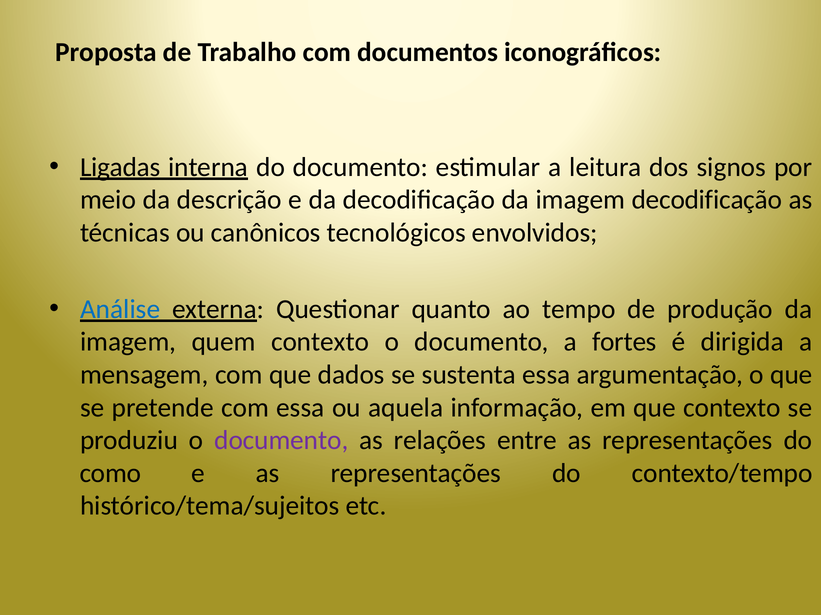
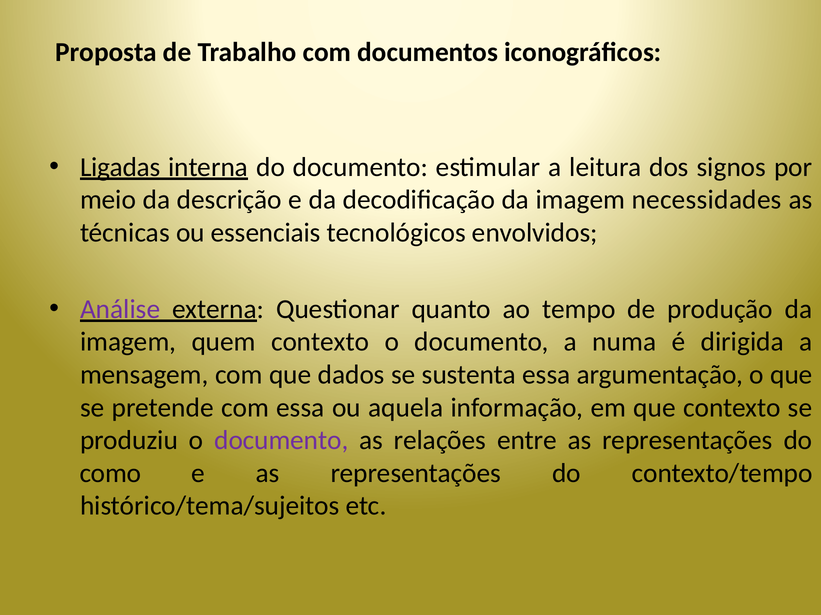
imagem decodificação: decodificação -> necessidades (707, 200)
canônicos: canônicos -> essenciais (266, 233)
Análise colour: blue -> purple (120, 310)
fortes: fortes -> numa (624, 342)
